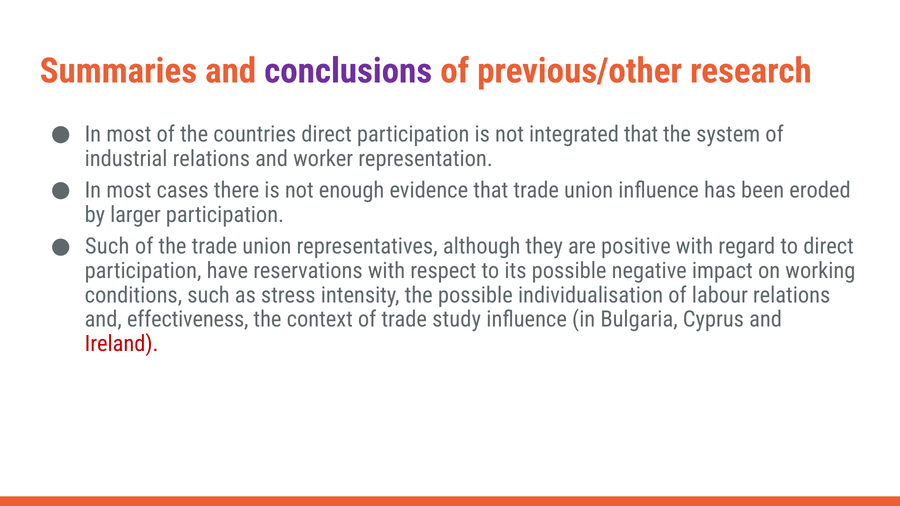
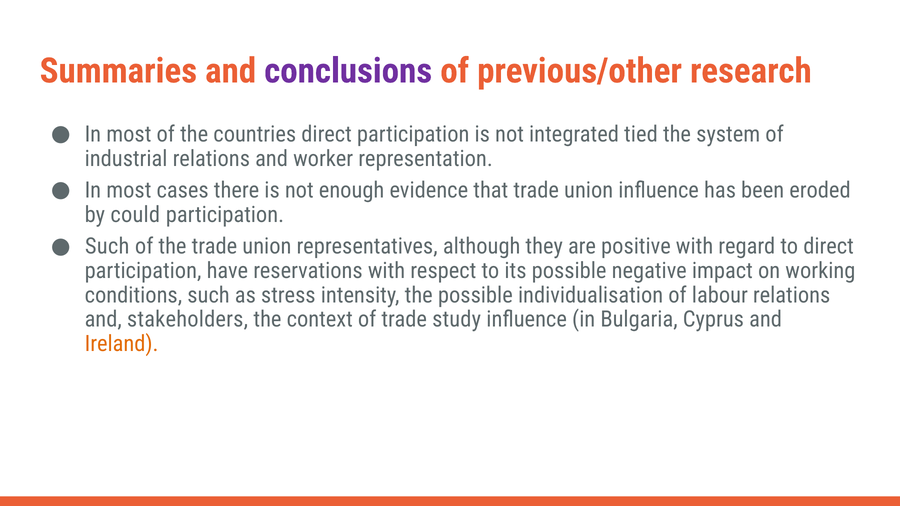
integrated that: that -> tied (641, 134)
larger: larger -> could (135, 215)
effectiveness: effectiveness -> stakeholders (188, 320)
Ireland colour: red -> orange (122, 344)
